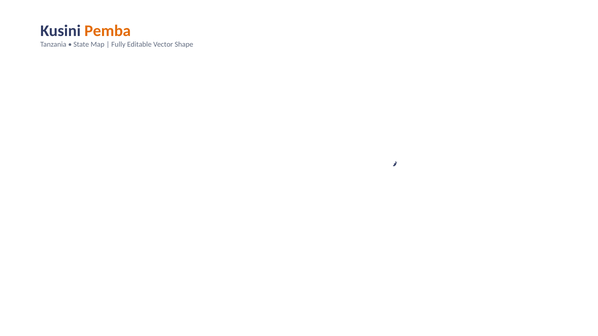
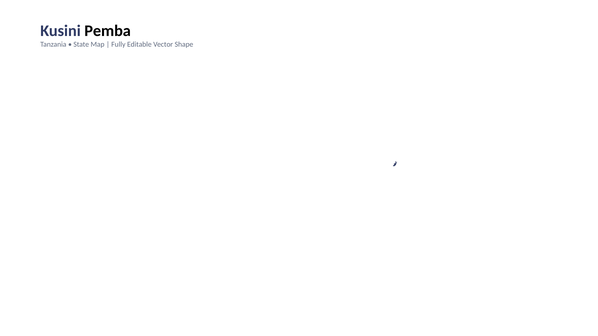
Pemba colour: orange -> black (108, 31)
